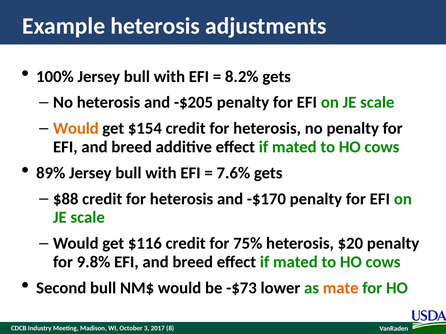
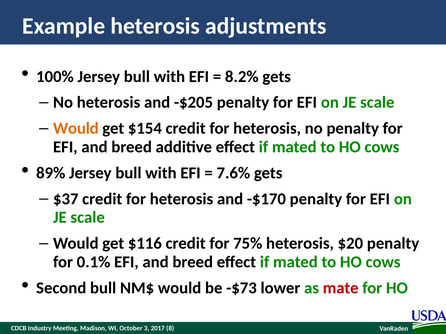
$88: $88 -> $37 (66, 199)
9.8%: 9.8% -> 0.1% (94, 262)
mate colour: orange -> red (341, 288)
